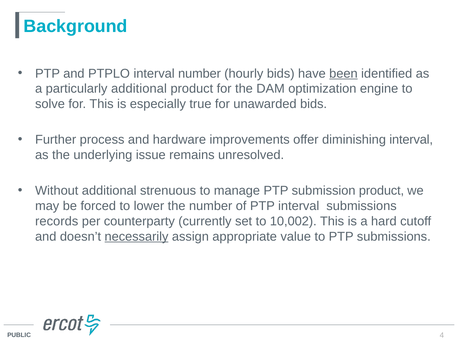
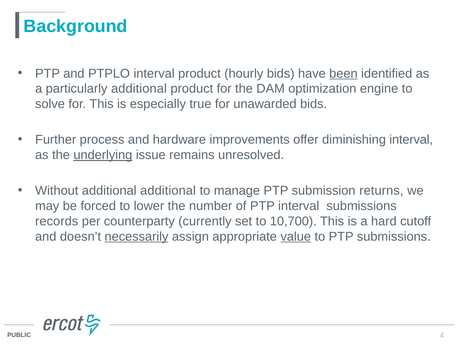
interval number: number -> product (199, 74)
underlying underline: none -> present (103, 155)
additional strenuous: strenuous -> additional (168, 191)
submission product: product -> returns (381, 191)
10,002: 10,002 -> 10,700 (293, 221)
value underline: none -> present (296, 237)
